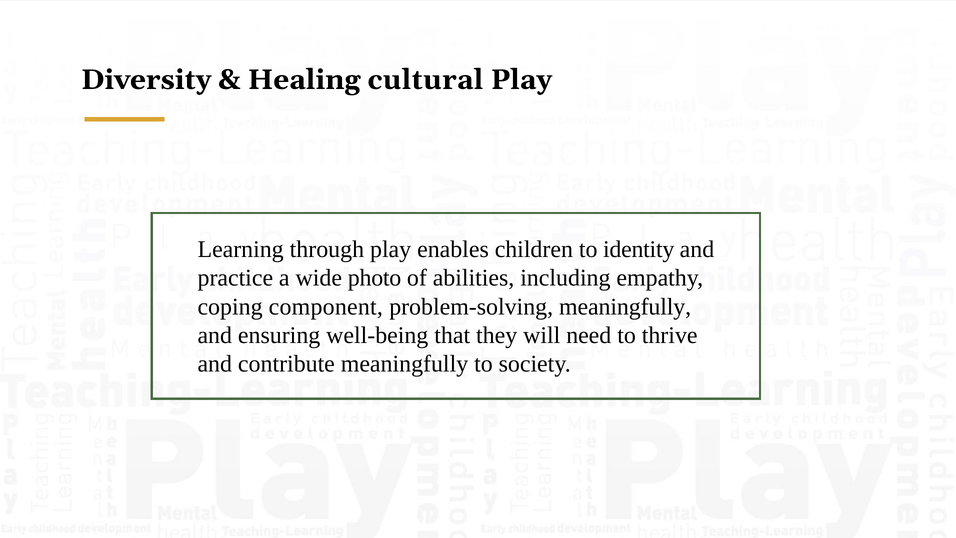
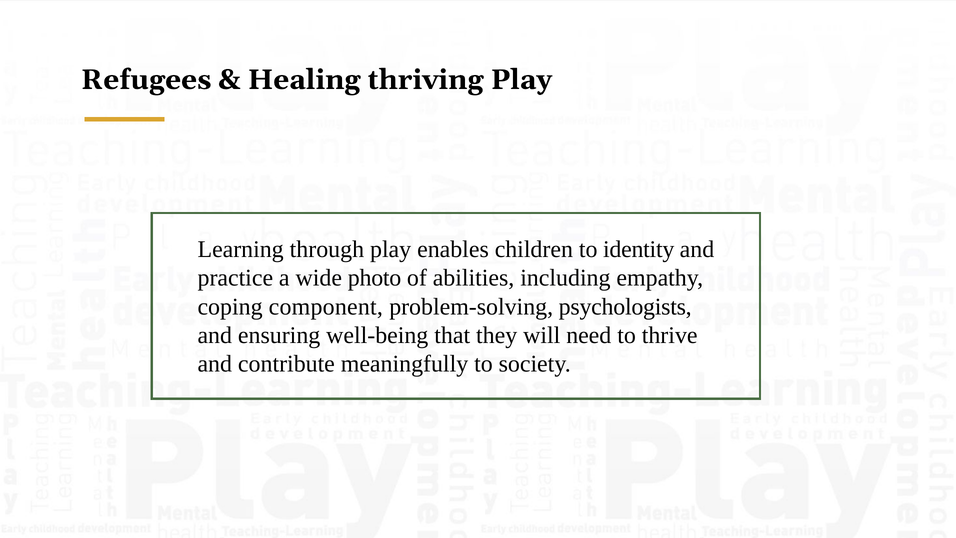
Diversity: Diversity -> Refugees (146, 80)
cultural: cultural -> thriving (426, 80)
problem-solving meaningfully: meaningfully -> psychologists (625, 307)
